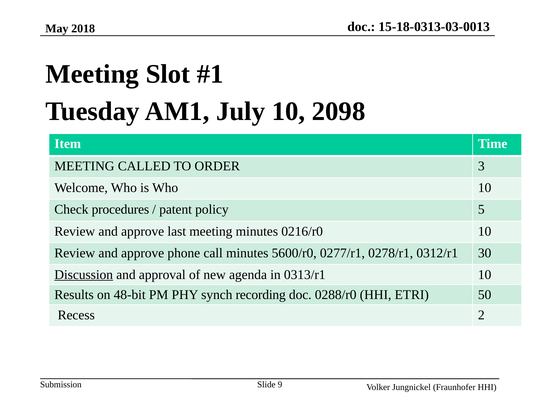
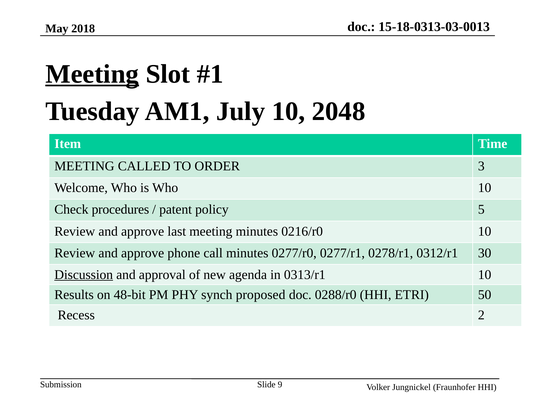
Meeting underline: none -> present (92, 74)
2098: 2098 -> 2048 (339, 112)
5600/r0: 5600/r0 -> 0277/r0 (294, 253)
recording: recording -> proposed (261, 295)
